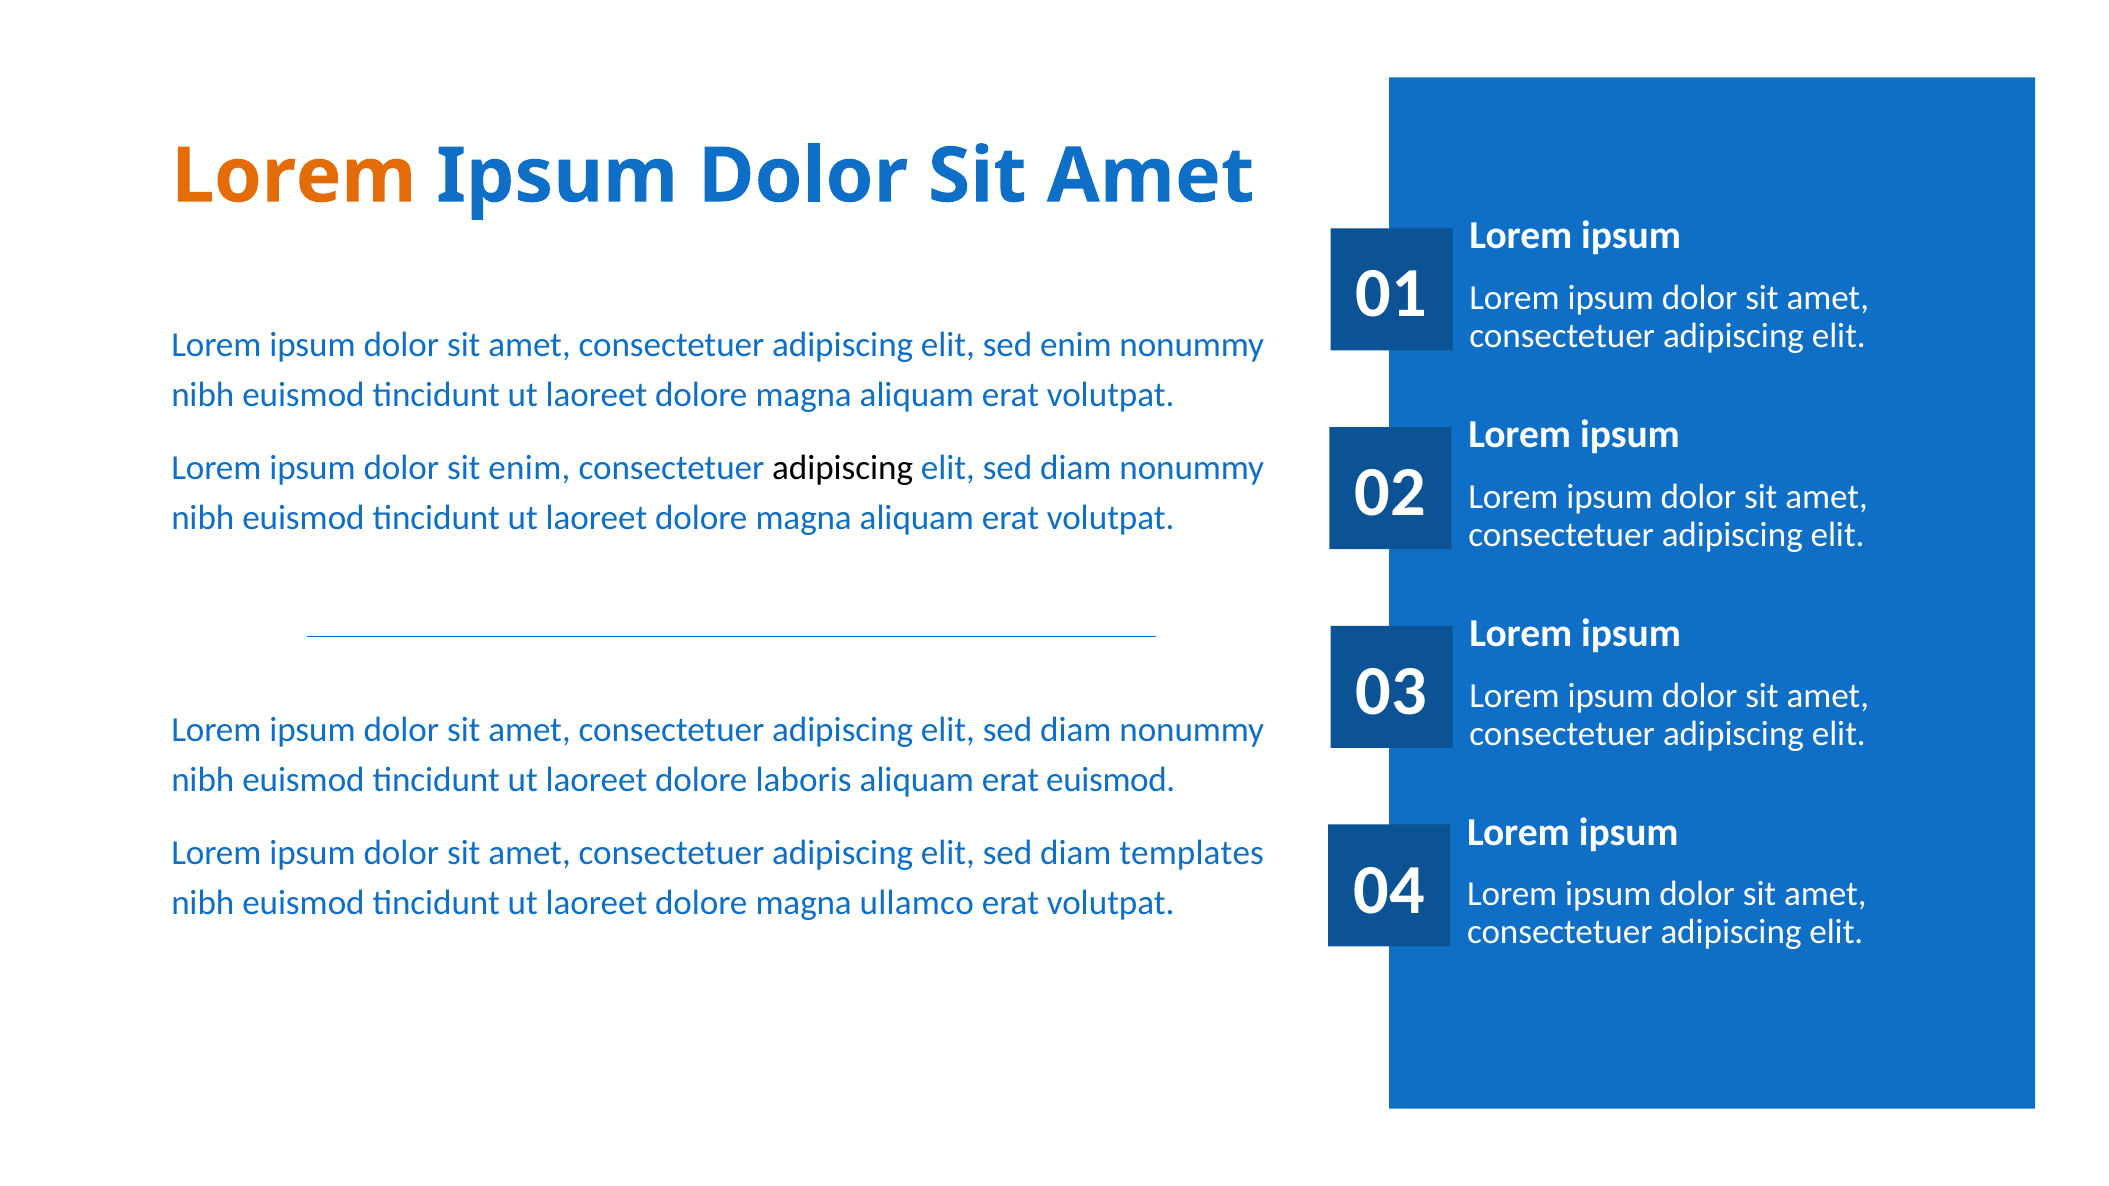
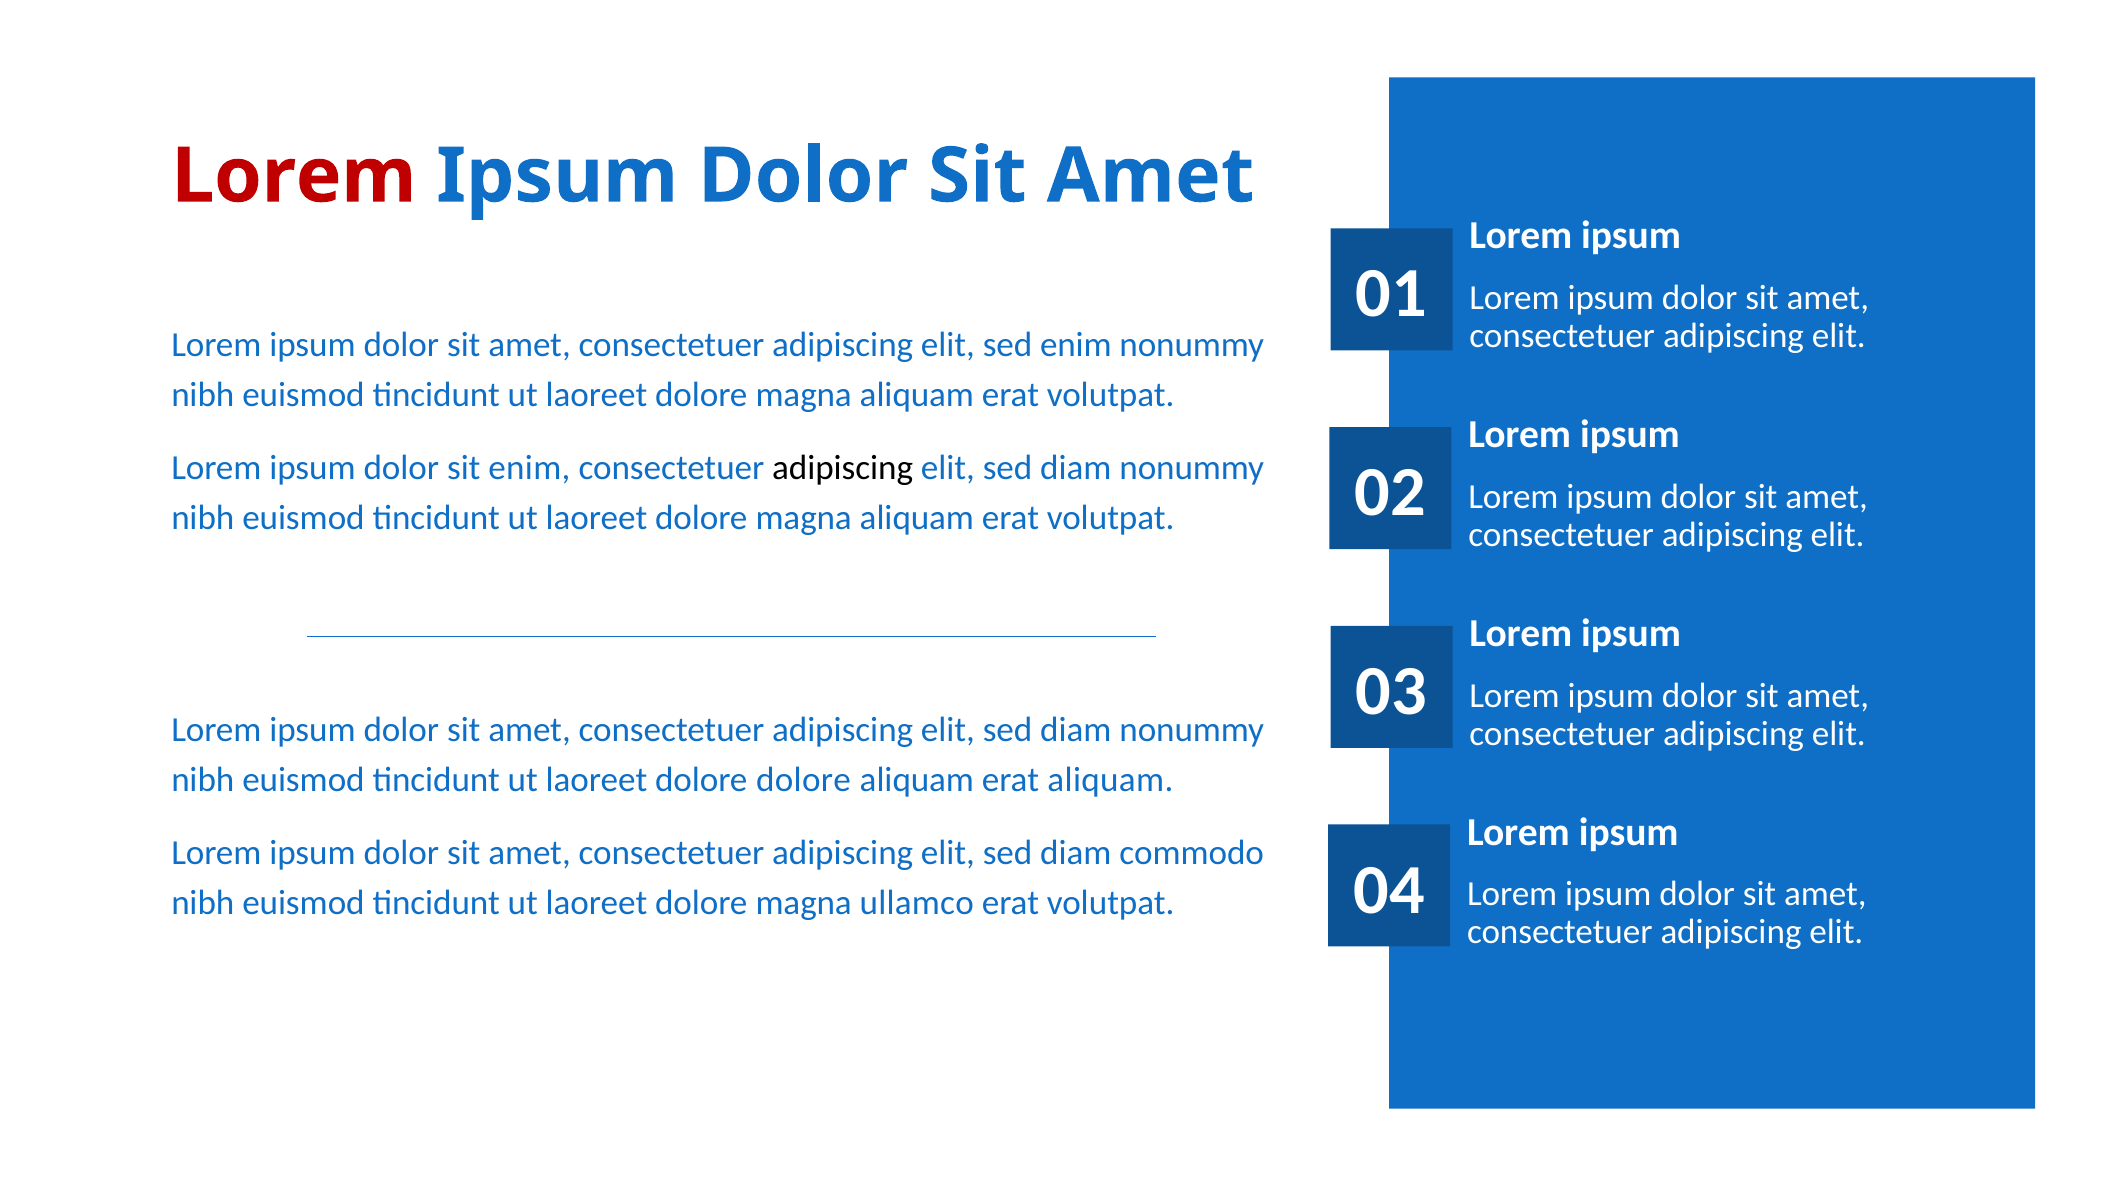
Lorem colour: orange -> red (294, 176)
dolore laboris: laboris -> dolore (803, 780)
erat euismod: euismod -> aliquam (1110, 780)
templates: templates -> commodo (1192, 853)
